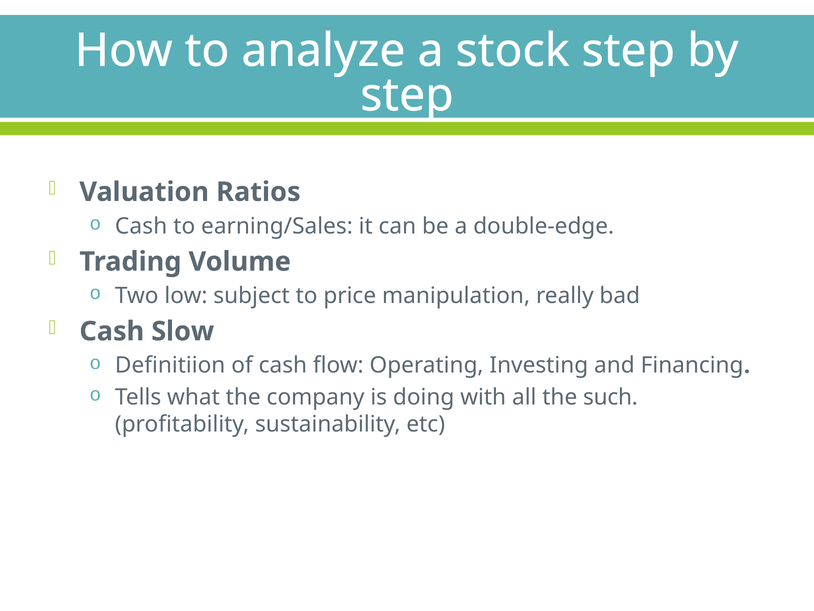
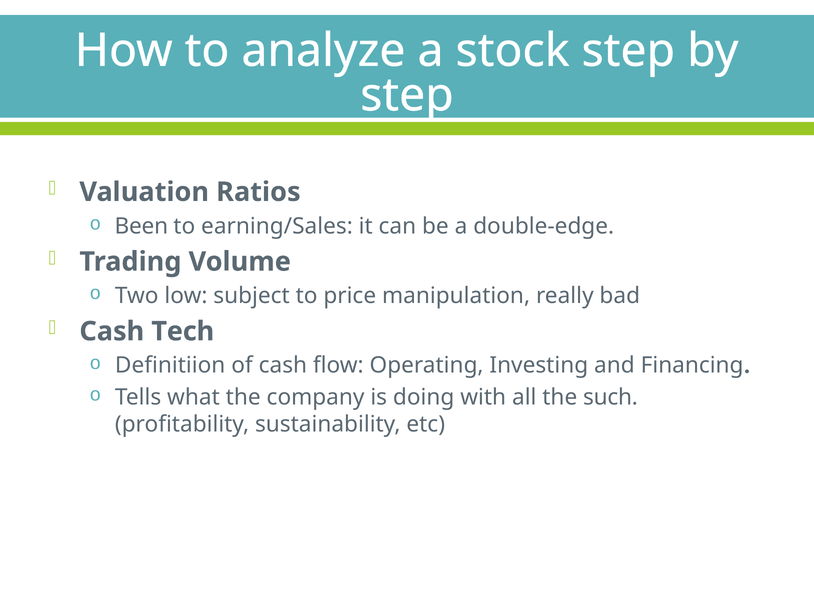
Cash: Cash -> Been (141, 226)
Slow: Slow -> Tech (183, 331)
